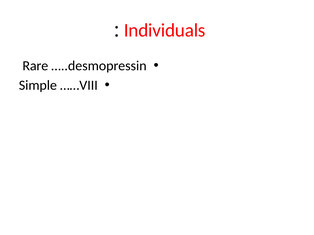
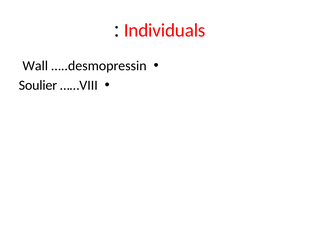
Rare: Rare -> Wall (35, 66)
Simple: Simple -> Soulier (38, 85)
